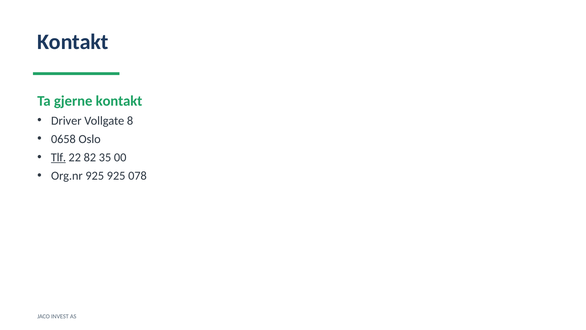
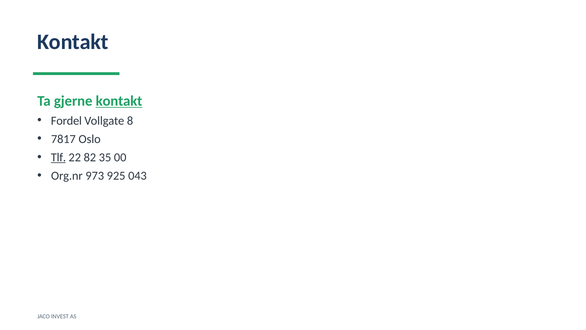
kontakt underline: none -> present (119, 101)
Driver: Driver -> Fordel (66, 120)
0658: 0658 -> 7817 (63, 139)
Org.nr 925: 925 -> 973 (95, 175)
078: 078 -> 043 (137, 175)
